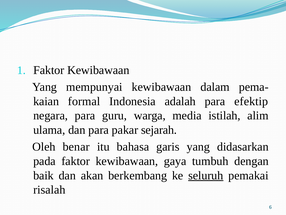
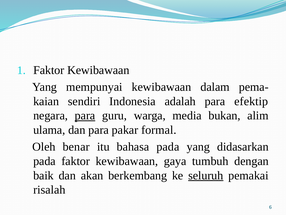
formal: formal -> sendiri (84, 101)
para underline: none -> present (85, 115)
istilah: istilah -> bukan (224, 115)
sejarah: sejarah -> formal (159, 130)
bahasa garis: garis -> pada (168, 147)
